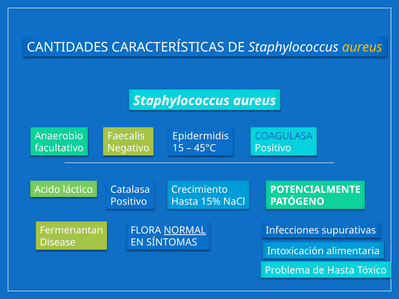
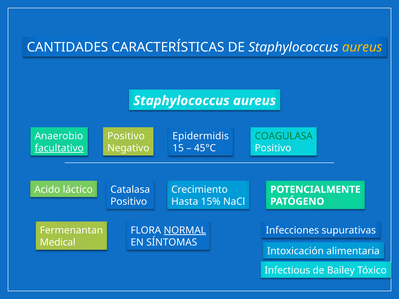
Faecalis: Faecalis -> Positivo (126, 136)
COAGULASA colour: blue -> green (284, 136)
facultativo underline: none -> present (59, 148)
Disease: Disease -> Medical (58, 243)
Problema: Problema -> Infectious (287, 270)
de Hasta: Hasta -> Bailey (341, 270)
